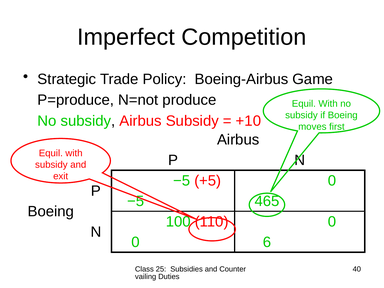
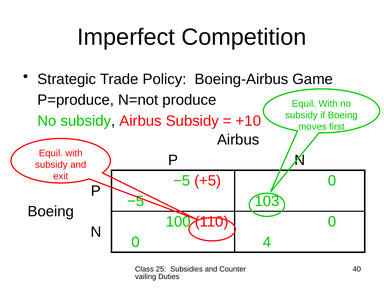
465: 465 -> 103 (267, 201)
6: 6 -> 4 (267, 242)
